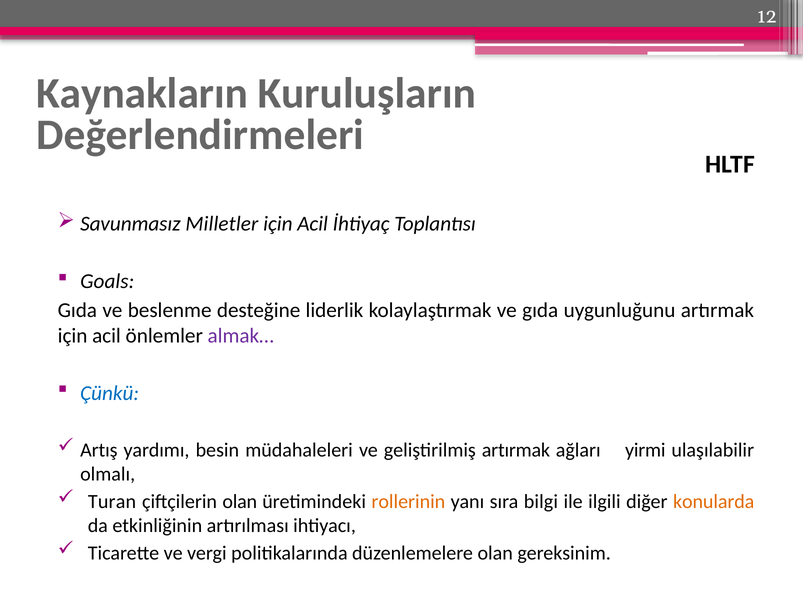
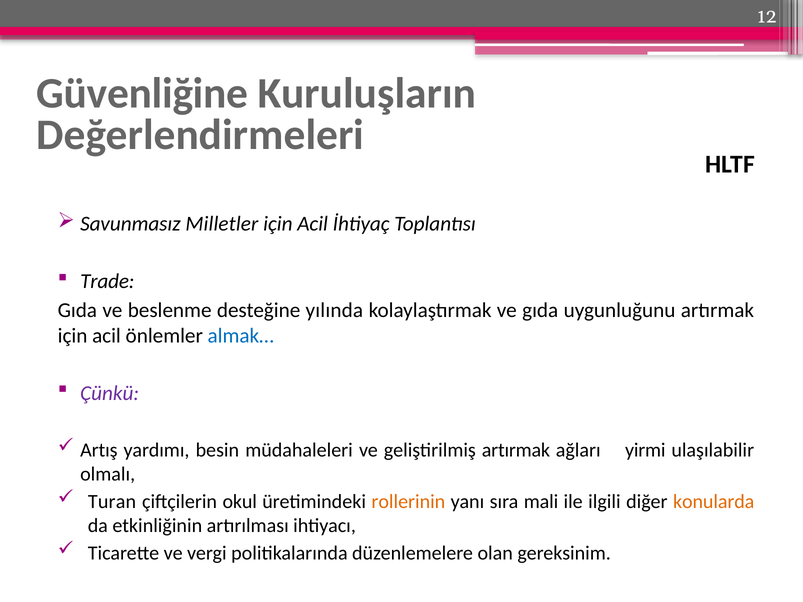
Kaynakların: Kaynakların -> Güvenliğine (142, 93)
Goals: Goals -> Trade (107, 282)
liderlik: liderlik -> yılında (334, 310)
almak… colour: purple -> blue (241, 336)
Çünkü colour: blue -> purple (110, 393)
çiftçilerin olan: olan -> okul (240, 502)
bilgi: bilgi -> mali (541, 502)
